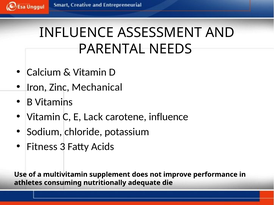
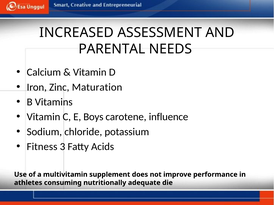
INFLUENCE: INFLUENCE -> INCREASED (77, 33)
Mechanical: Mechanical -> Maturation (97, 87)
Lack: Lack -> Boys (93, 117)
